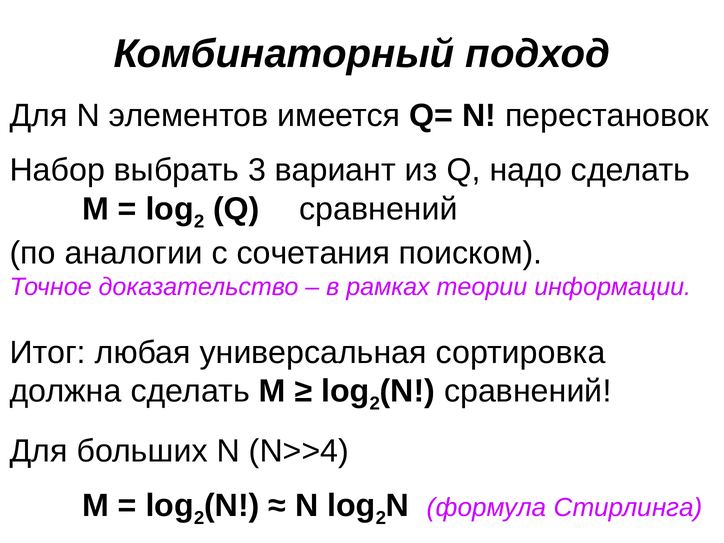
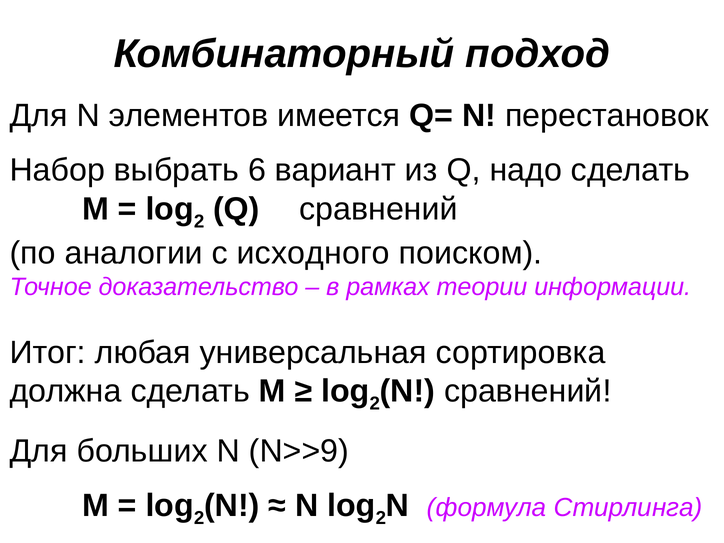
3: 3 -> 6 (257, 170)
сочетания: сочетания -> исходного (313, 253)
N>>4: N>>4 -> N>>9 (299, 451)
